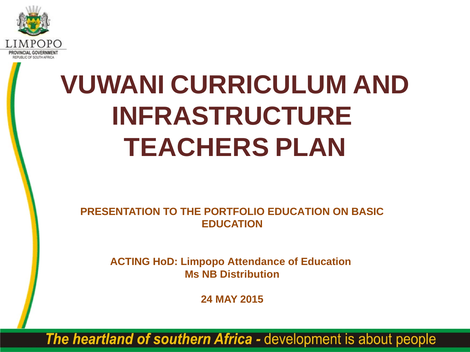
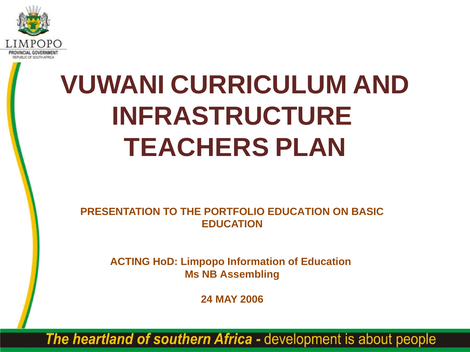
Attendance: Attendance -> Information (256, 262)
Distribution: Distribution -> Assembling (250, 275)
2015: 2015 -> 2006 (252, 300)
